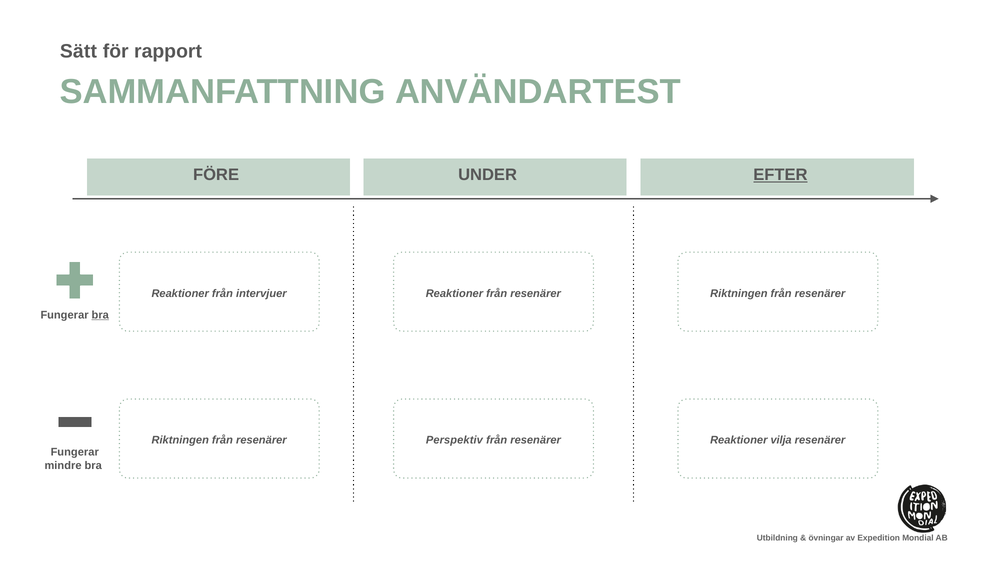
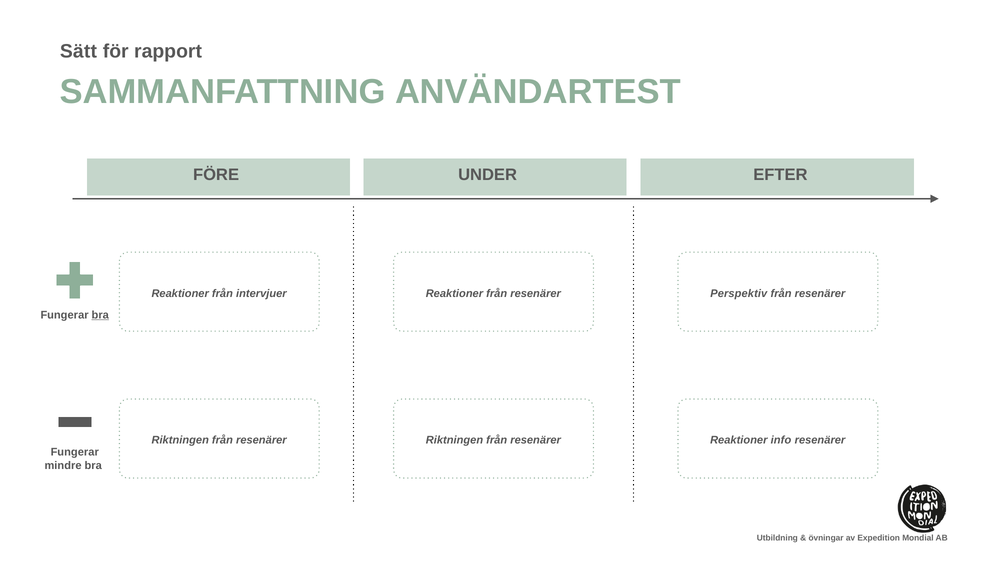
EFTER underline: present -> none (780, 175)
resenärer Riktningen: Riktningen -> Perspektiv (739, 293)
resenärer Perspektiv: Perspektiv -> Riktningen (454, 440)
vilja: vilja -> info (781, 440)
